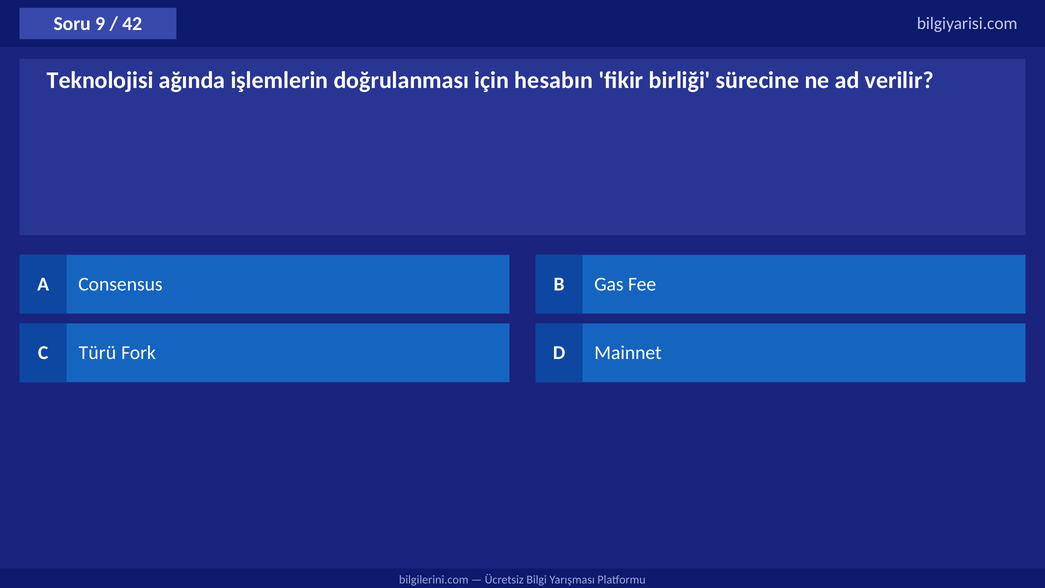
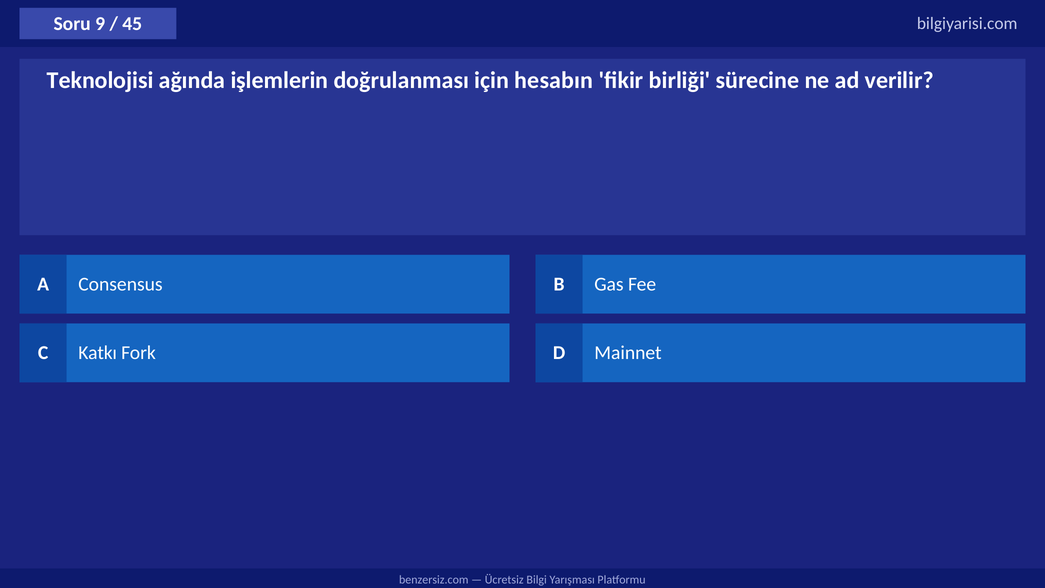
42: 42 -> 45 (132, 24)
Türü: Türü -> Katkı (98, 353)
bilgilerini.com: bilgilerini.com -> benzersiz.com (434, 580)
